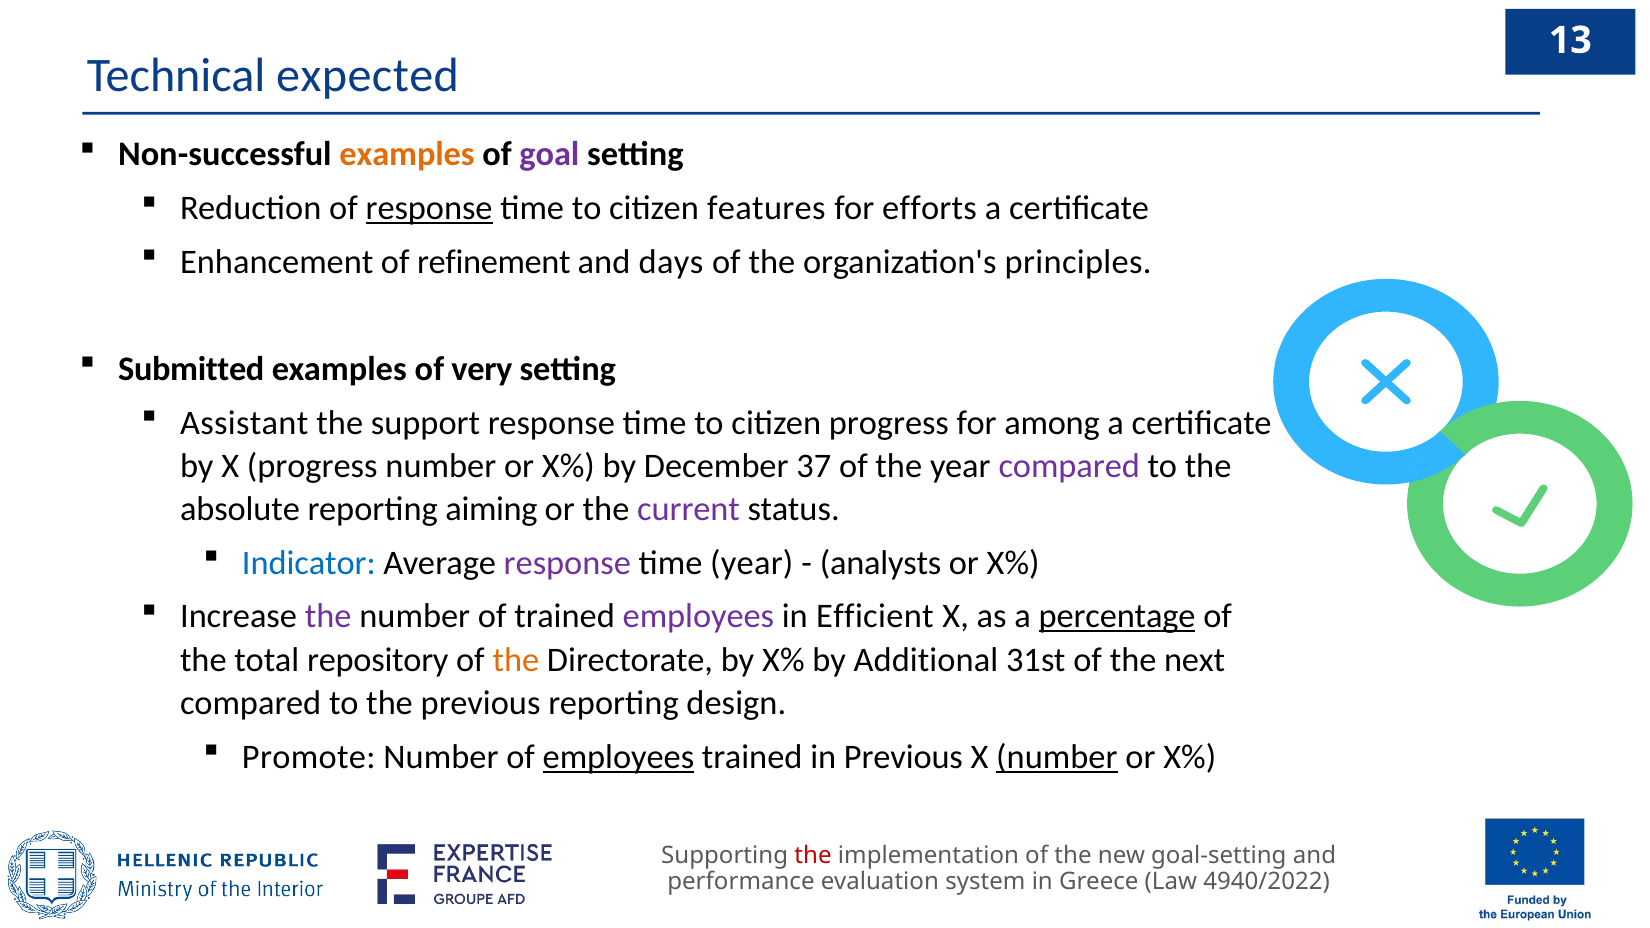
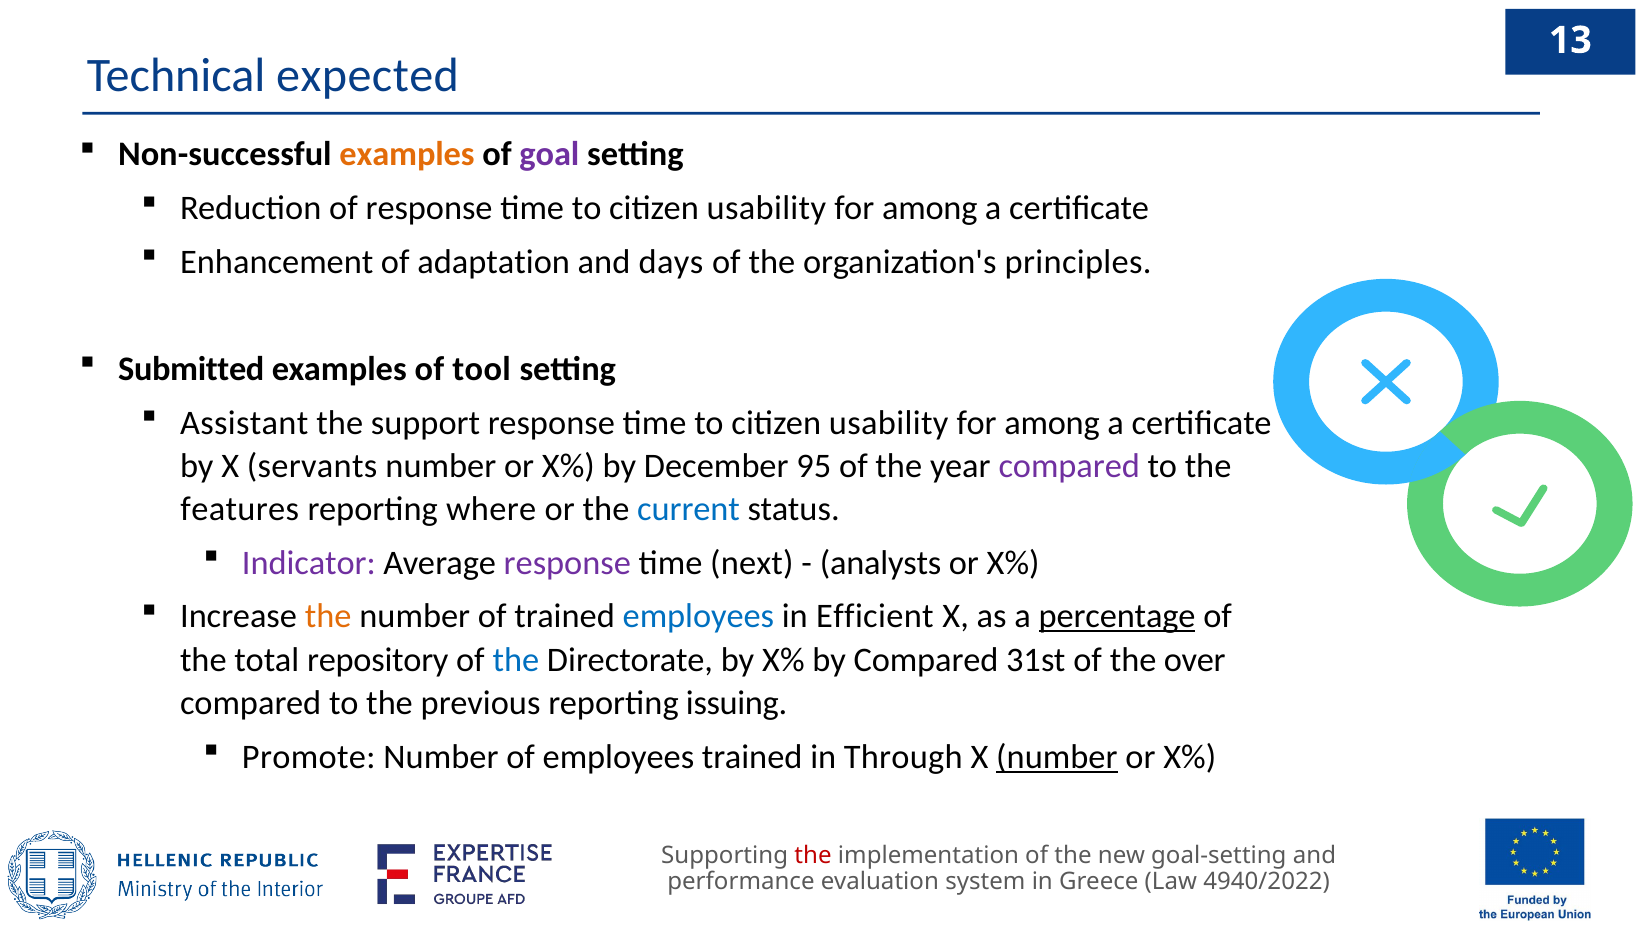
response underline: present -> none (429, 208)
features: features -> usability (766, 208)
efforts: efforts -> among (930, 208)
refinement: refinement -> adaptation (494, 262)
very: very -> tool (482, 369)
progress: progress -> usability (889, 423)
X progress: progress -> servants (312, 466)
37: 37 -> 95 (814, 466)
absolute: absolute -> features (240, 509)
aiming: aiming -> where (491, 509)
current colour: purple -> blue (689, 509)
Indicator colour: blue -> purple (309, 563)
time year: year -> next (752, 563)
the colour: purple -> orange (328, 617)
employees colour: purple -> blue (698, 617)
the colour: orange -> blue (516, 660)
by Additional: Additional -> Compared (926, 660)
next: next -> over (1195, 660)
design: design -> issuing (737, 703)
employees underline: present -> none (618, 757)
in Previous: Previous -> Through (903, 757)
